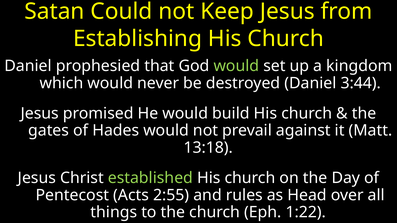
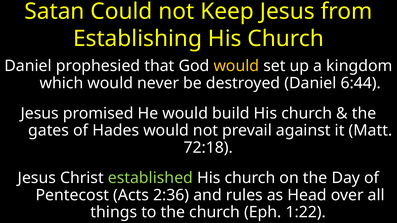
would colour: light green -> yellow (236, 66)
3:44: 3:44 -> 6:44 (361, 83)
13:18: 13:18 -> 72:18 (208, 148)
2:55: 2:55 -> 2:36 (171, 195)
